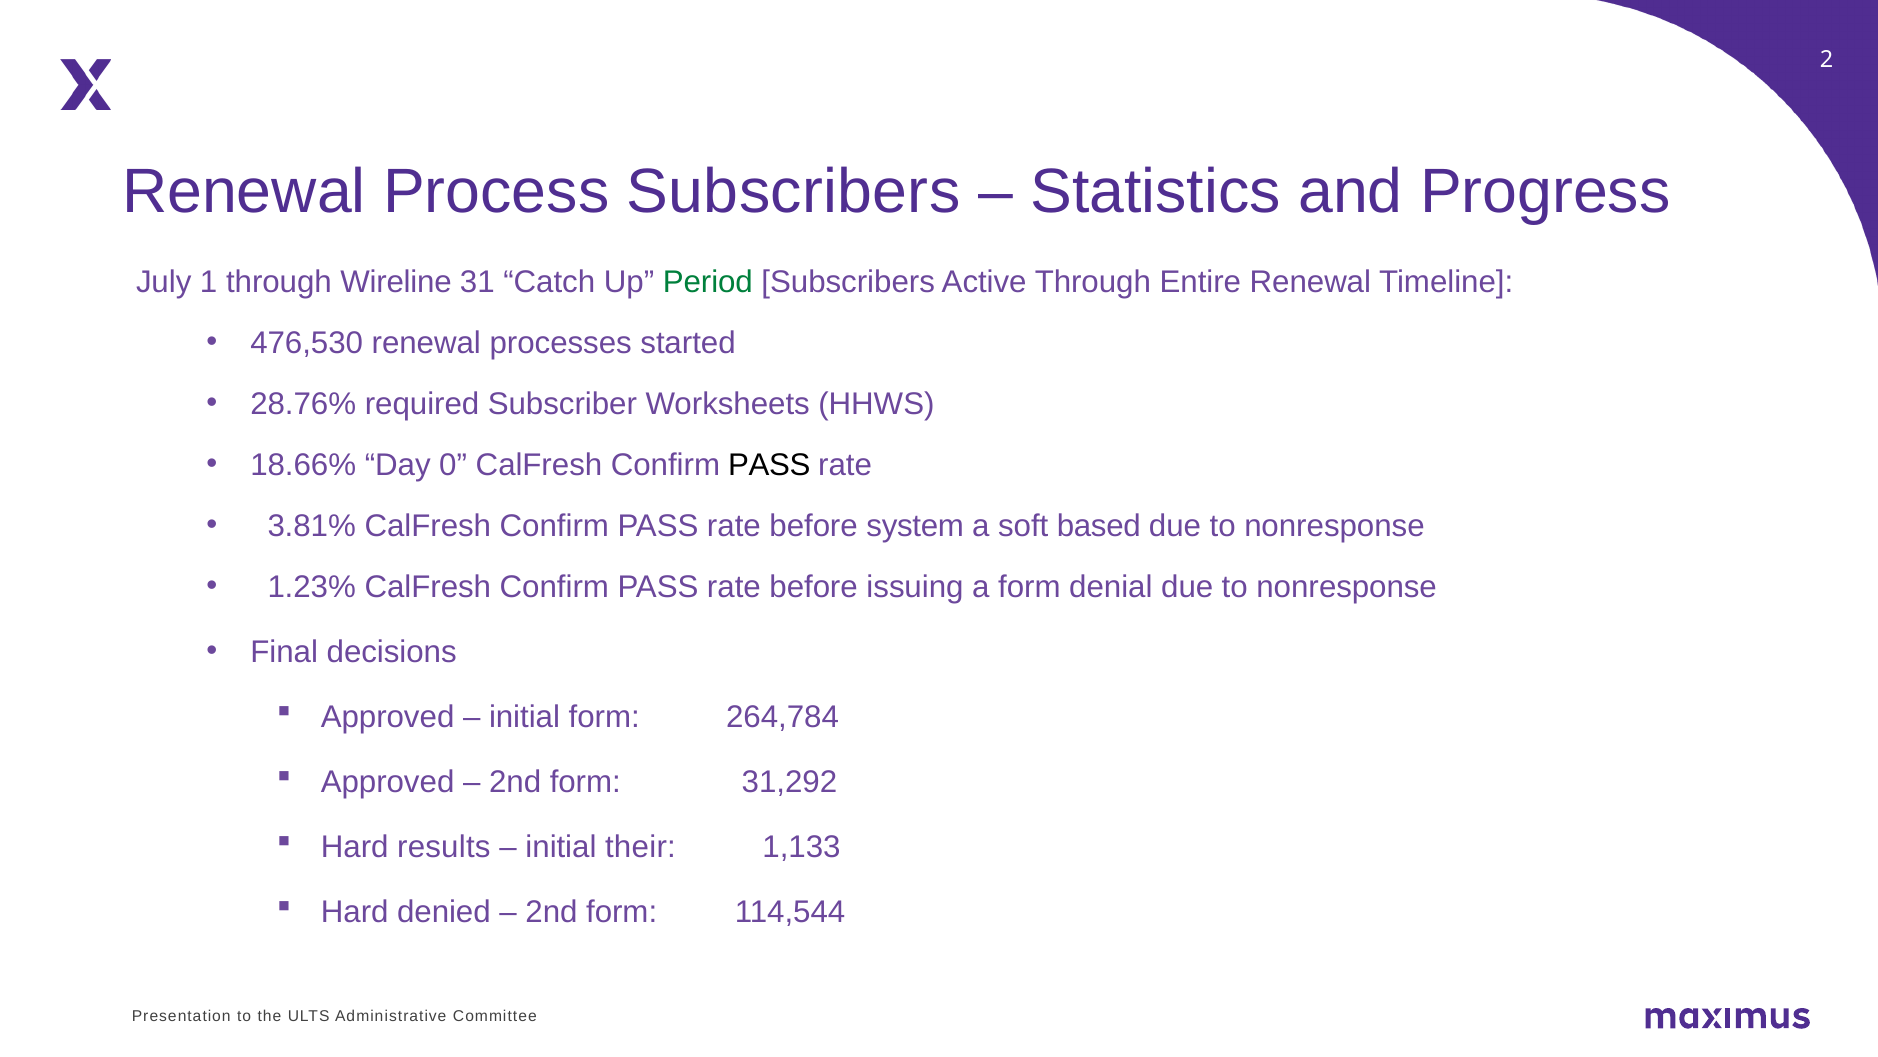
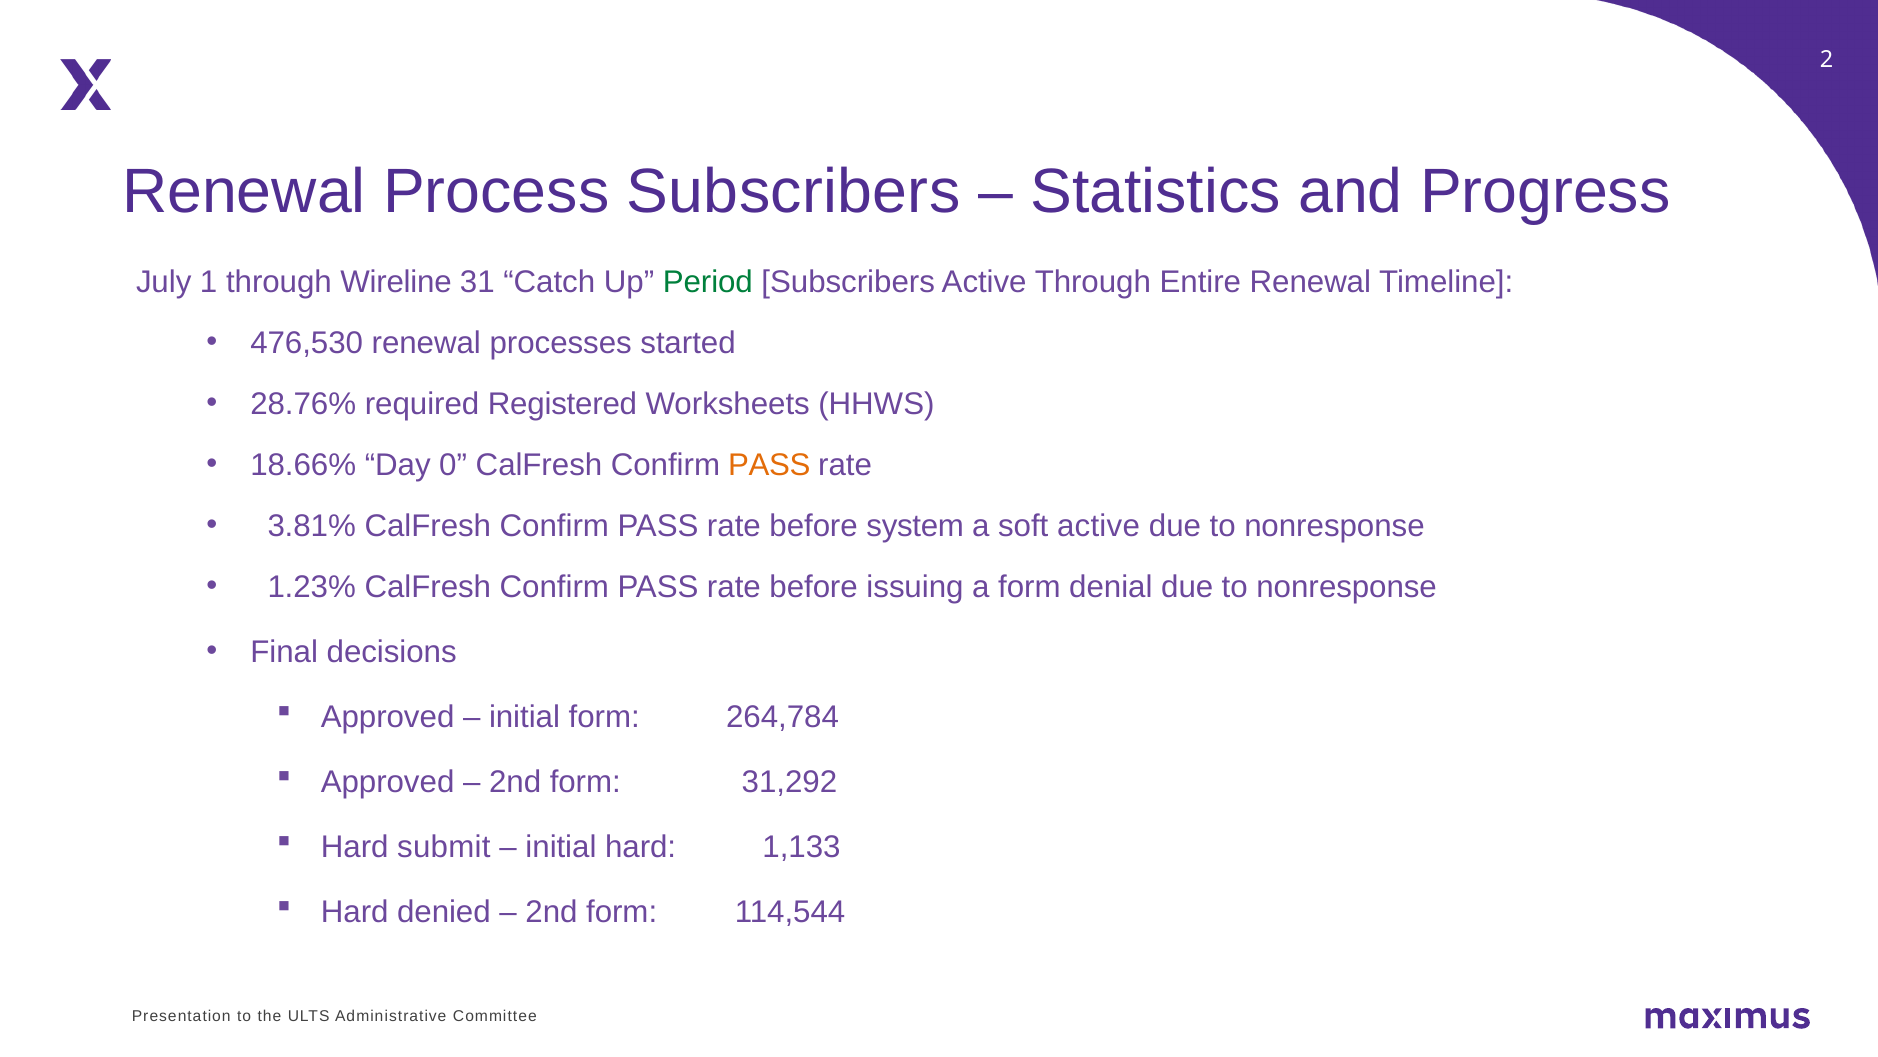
Subscriber: Subscriber -> Registered (562, 404)
PASS colour: black -> orange (769, 465)
soft based: based -> active (1099, 526)
results: results -> submit (444, 847)
initial their: their -> hard (641, 847)
